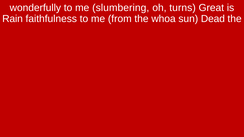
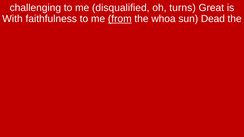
wonderfully: wonderfully -> challenging (35, 8)
slumbering: slumbering -> disqualified (121, 8)
Rain: Rain -> With (12, 19)
from underline: none -> present (120, 19)
